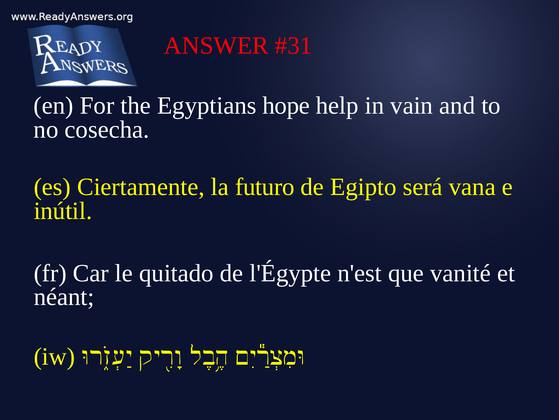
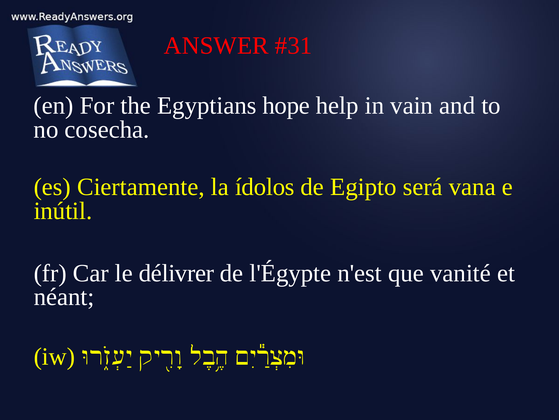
futuro: futuro -> ídolos (265, 187)
quitado: quitado -> délivrer (177, 273)
